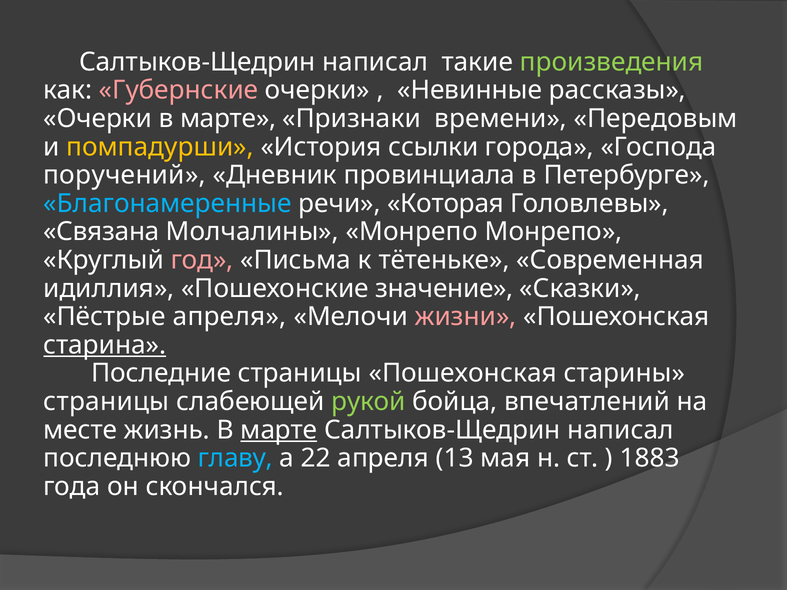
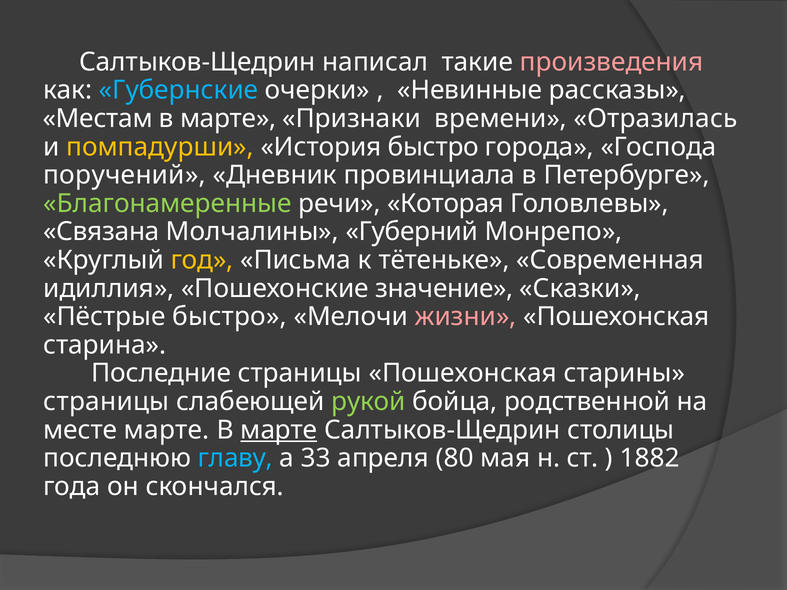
произведения colour: light green -> pink (612, 62)
Губернские colour: pink -> light blue (179, 90)
Очерки: Очерки -> Местам (98, 119)
Передовым: Передовым -> Отразилась (656, 119)
История ссылки: ссылки -> быстро (433, 147)
Благонамеренные colour: light blue -> light green (167, 204)
Молчалины Монрепо: Монрепо -> Губерний (412, 232)
год colour: pink -> yellow (202, 260)
Пёстрые апреля: апреля -> быстро (230, 317)
старина underline: present -> none (105, 345)
впечатлений: впечатлений -> родственной (587, 402)
месте жизнь: жизнь -> марте (167, 430)
написал: написал -> столицы (621, 430)
22: 22 -> 33 (316, 458)
13: 13 -> 80 (455, 458)
1883: 1883 -> 1882 (650, 458)
